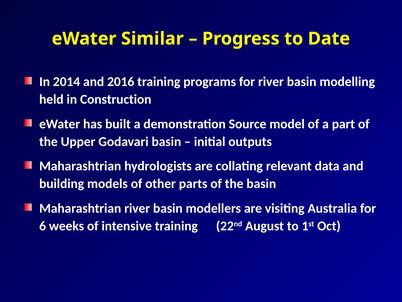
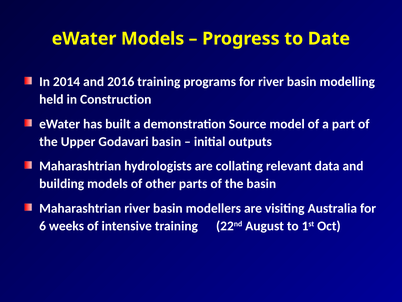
eWater Similar: Similar -> Models (153, 39)
